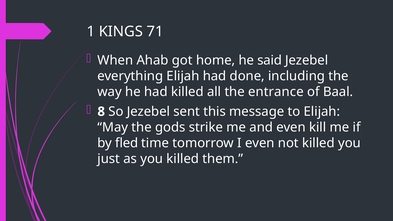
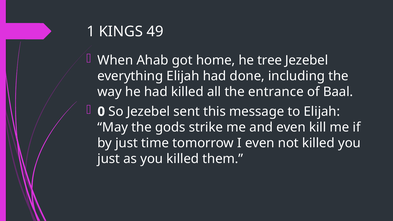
71: 71 -> 49 (155, 31)
said: said -> tree (270, 60)
8: 8 -> 0 (101, 112)
by fled: fled -> just (127, 143)
